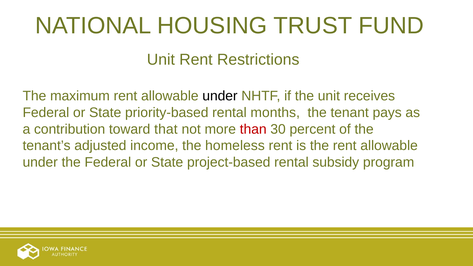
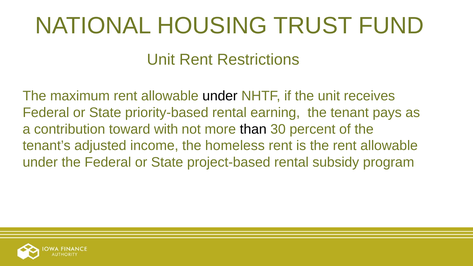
months: months -> earning (275, 113)
that: that -> with (166, 129)
than colour: red -> black (253, 129)
